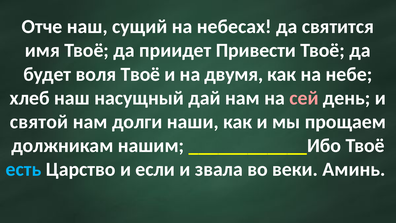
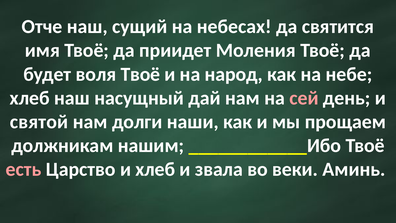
Привести: Привести -> Моления (256, 50)
двумя: двумя -> народ (234, 74)
есть colour: light blue -> pink (23, 169)
и если: если -> хлеб (155, 169)
